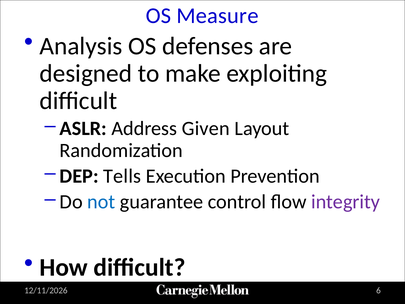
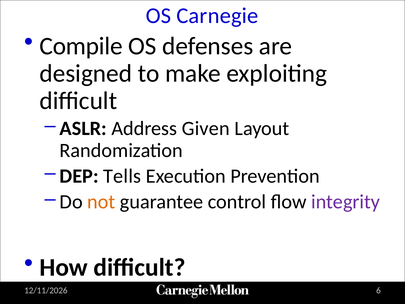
Measure: Measure -> Carnegie (217, 16)
Analysis: Analysis -> Compile (81, 46)
not colour: blue -> orange (101, 202)
